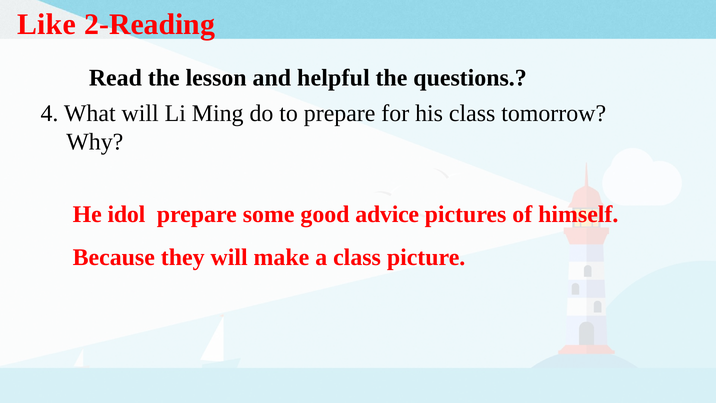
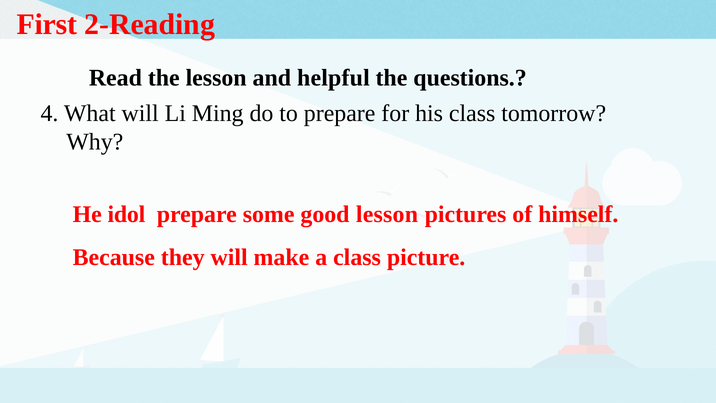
Like: Like -> First (47, 25)
good advice: advice -> lesson (387, 214)
